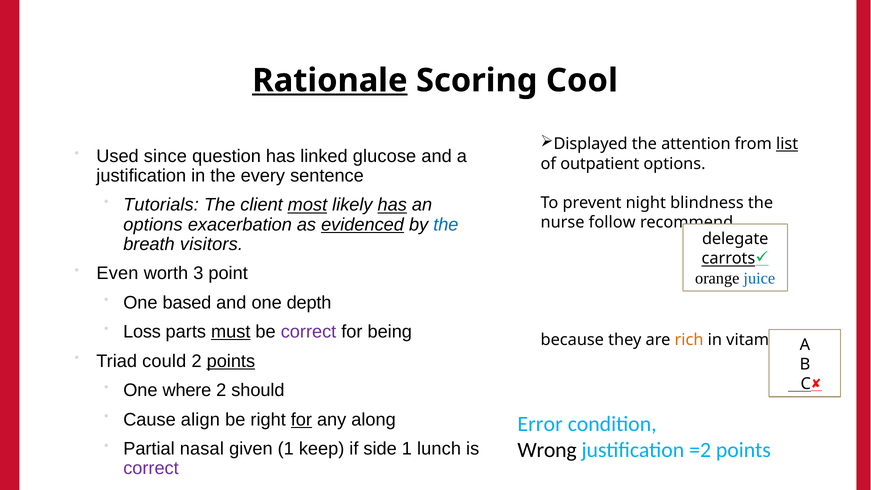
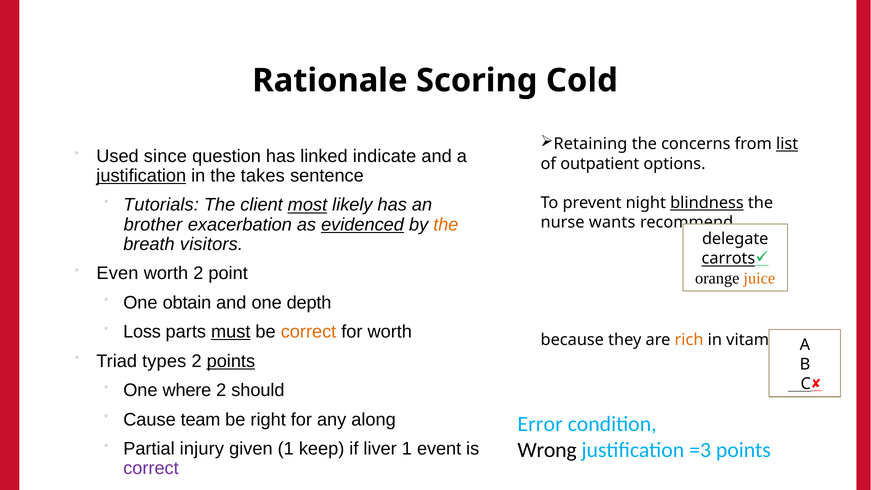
Rationale underline: present -> none (330, 80)
Cool: Cool -> Cold (582, 80)
Displayed: Displayed -> Retaining (590, 144)
attention: attention -> concerns (696, 144)
glucose: glucose -> indicate (385, 156)
justification underline: none -> present (141, 176)
every: every -> takes (263, 176)
has underline: present -> none (392, 205)
blindness underline: none -> present (707, 203)
options: options -> brother (153, 225)
the colour: blue -> orange (446, 225)
follow: follow -> wants (612, 222)
worth 3: 3 -> 2 (198, 273)
juice colour: blue -> orange (759, 278)
based: based -> obtain (187, 303)
correct colour: purple -> orange (309, 332)
for being: being -> worth (390, 332)
could: could -> types (164, 361)
align: align -> team (201, 419)
for underline: present -> none (301, 419)
nasal: nasal -> injury (202, 449)
side: side -> liver (380, 449)
lunch: lunch -> event (439, 449)
=2: =2 -> =3 (700, 450)
